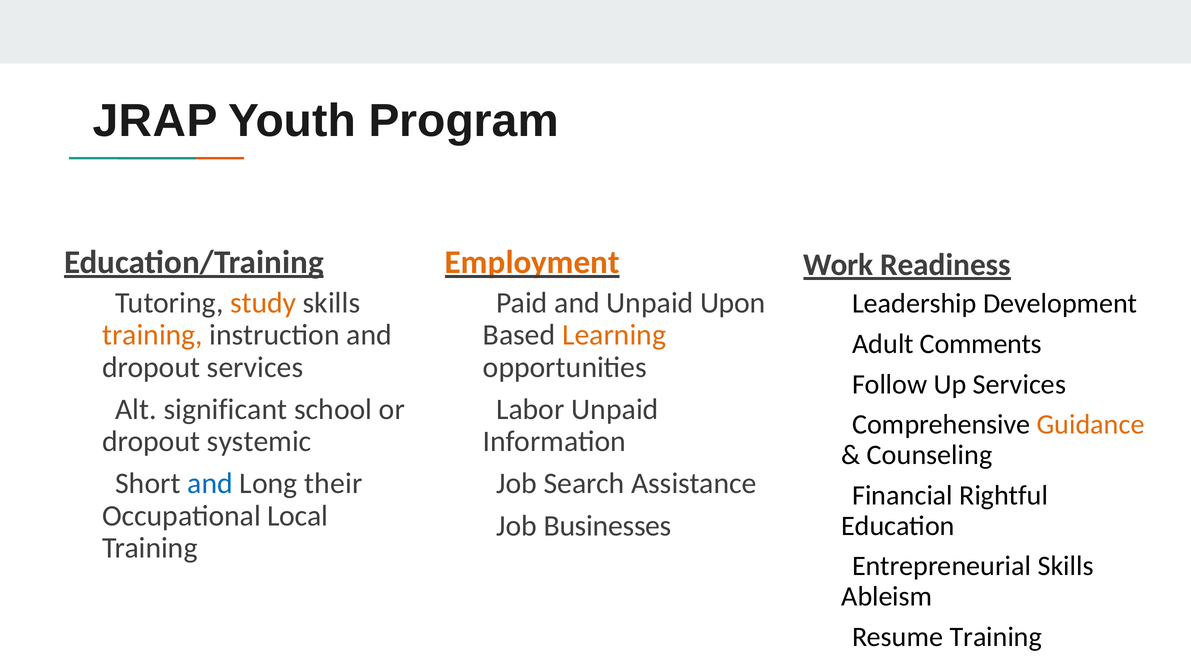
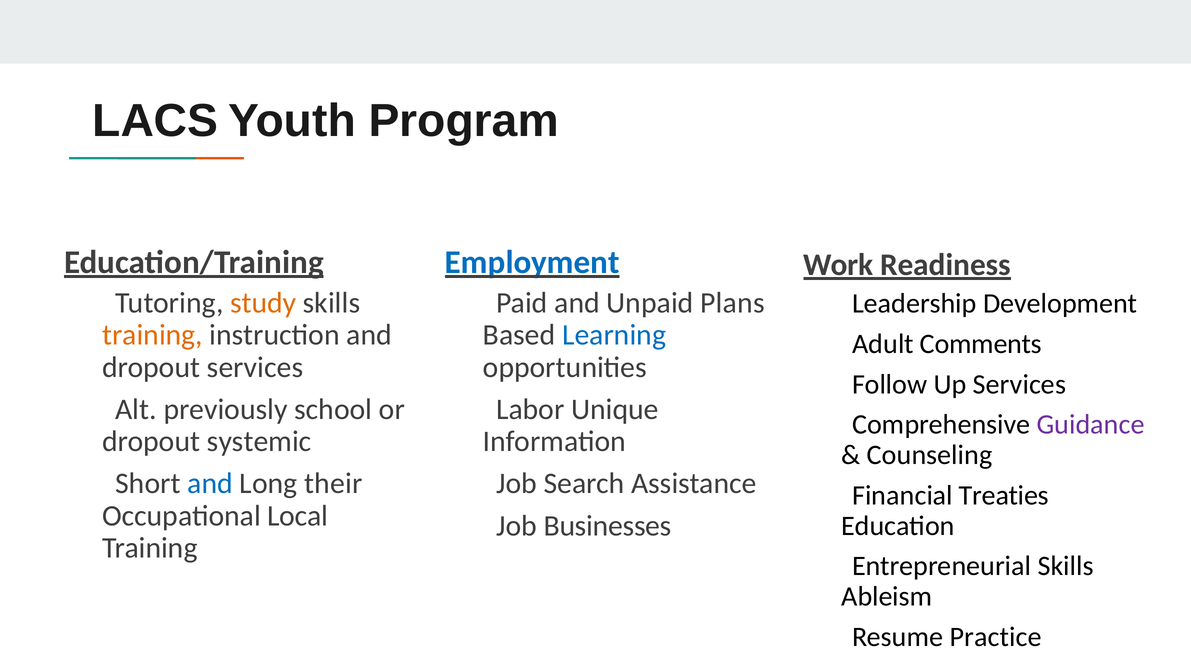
JRAP: JRAP -> LACS (155, 121)
Employment colour: orange -> blue (532, 262)
Upon: Upon -> Plans (733, 303)
Learning colour: orange -> blue (614, 335)
significant: significant -> previously (226, 409)
Unpaid: Unpaid -> Unique (615, 409)
Guidance colour: orange -> purple (1091, 425)
Rightful: Rightful -> Treaties (1004, 495)
Training: Training -> Practice (996, 637)
